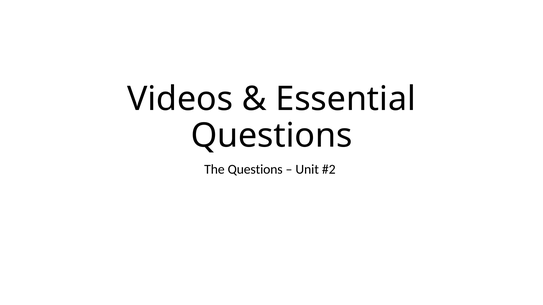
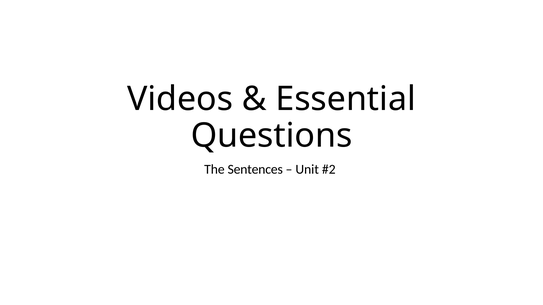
The Questions: Questions -> Sentences (255, 170)
